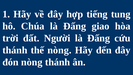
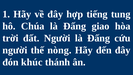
thánh: thánh -> người (15, 50)
đón nòng: nòng -> khúc (32, 62)
